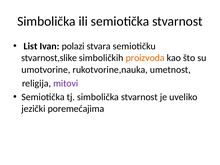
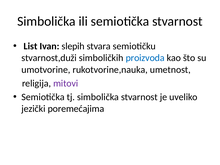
polazi: polazi -> slepih (73, 46)
stvarnost,slike: stvarnost,slike -> stvarnost,duži (49, 58)
proizvoda colour: orange -> blue (145, 58)
